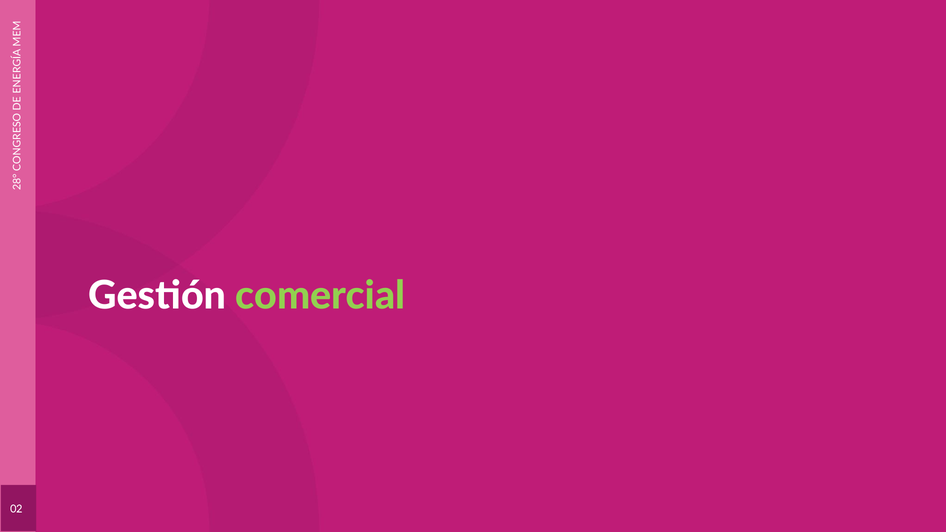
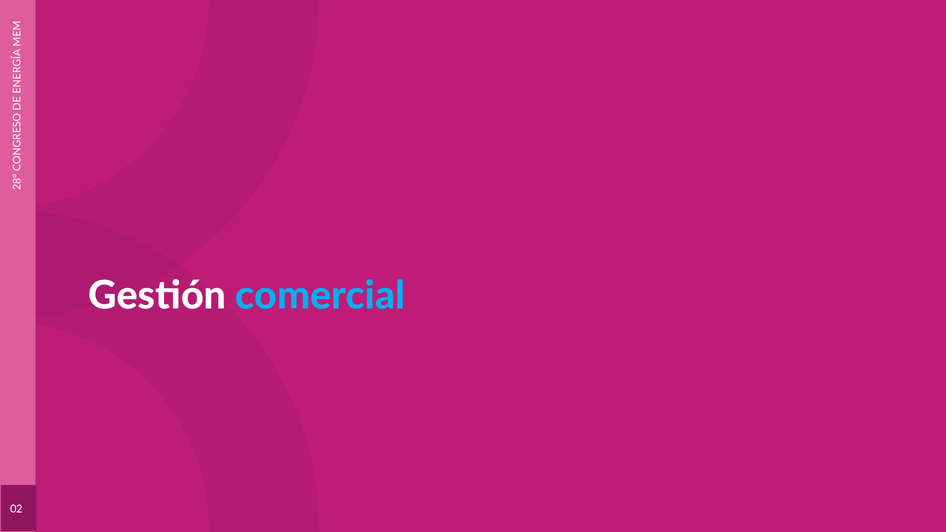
comercial colour: light green -> light blue (320, 296)
